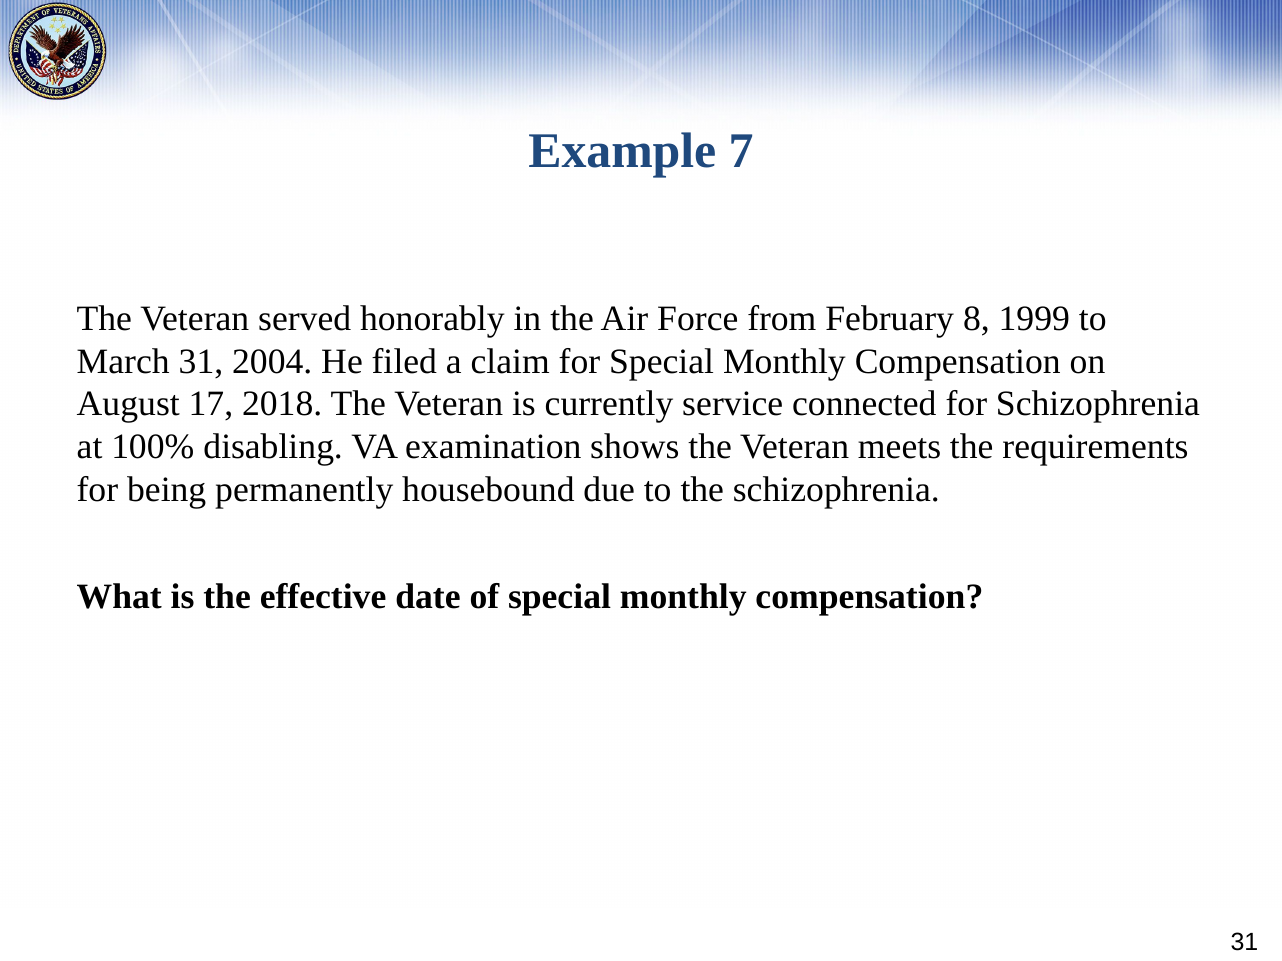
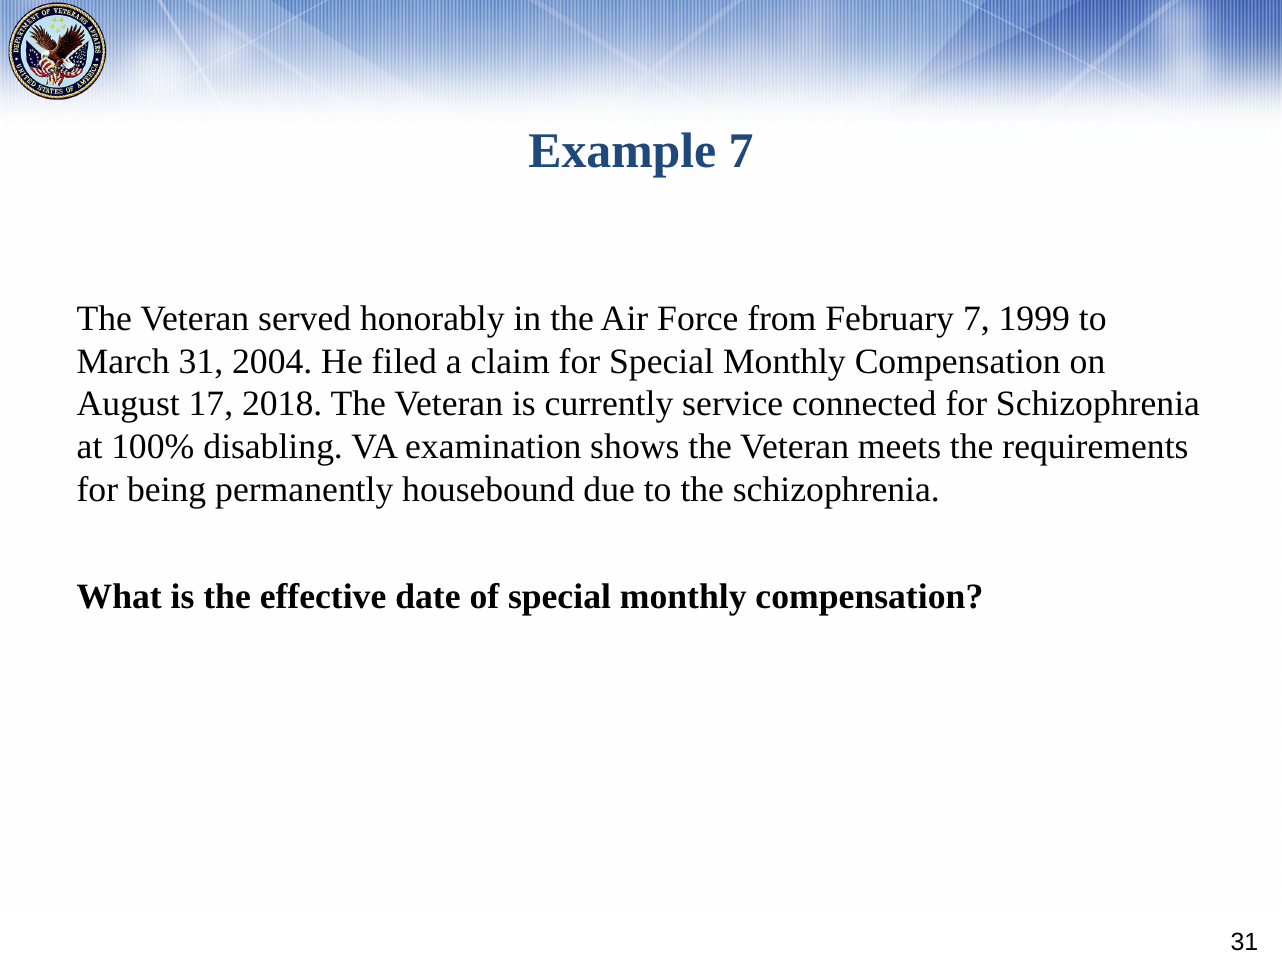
February 8: 8 -> 7 (976, 319)
